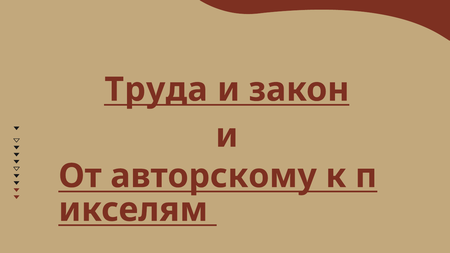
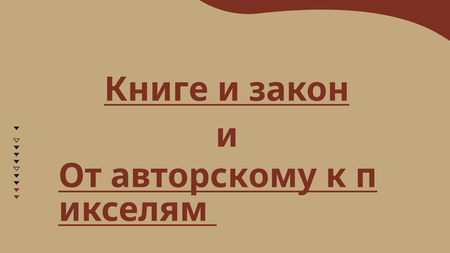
Труда: Труда -> Книге (156, 90)
